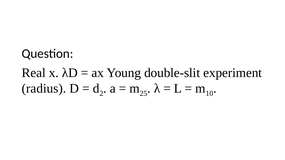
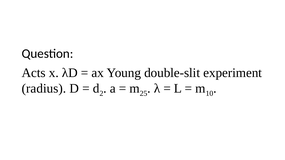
Real: Real -> Acts (34, 73)
